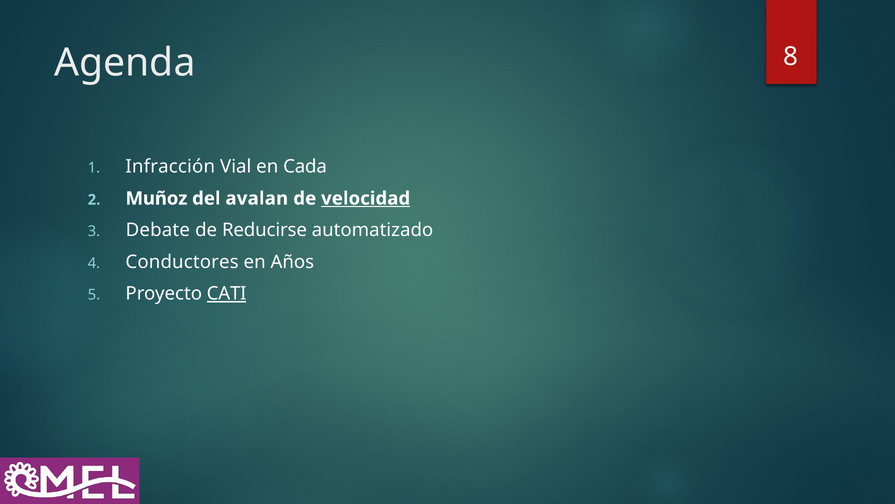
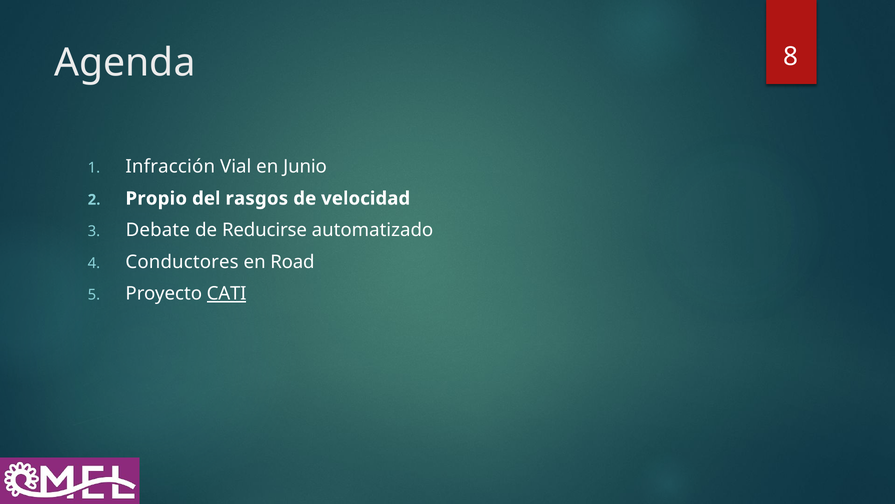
Cada: Cada -> Junio (305, 167)
Muñoz: Muñoz -> Propio (156, 198)
avalan: avalan -> rasgos (257, 198)
velocidad underline: present -> none (366, 198)
Años: Años -> Road (292, 262)
